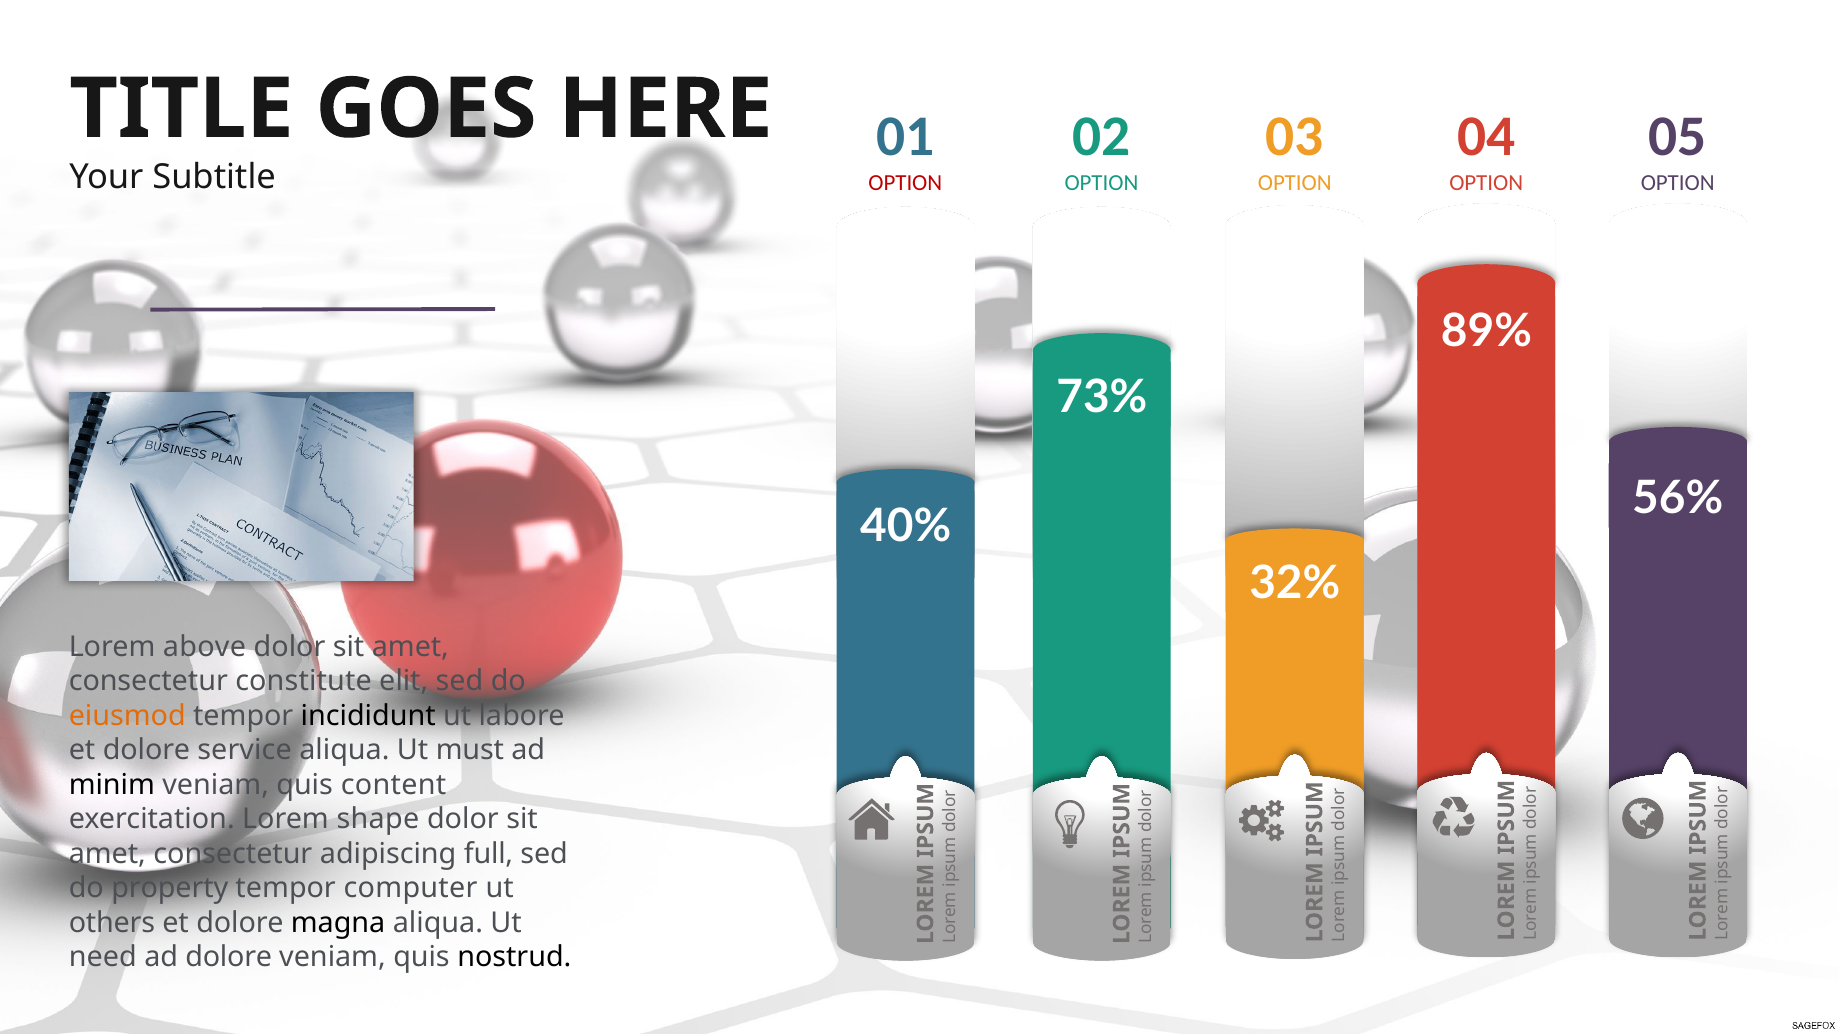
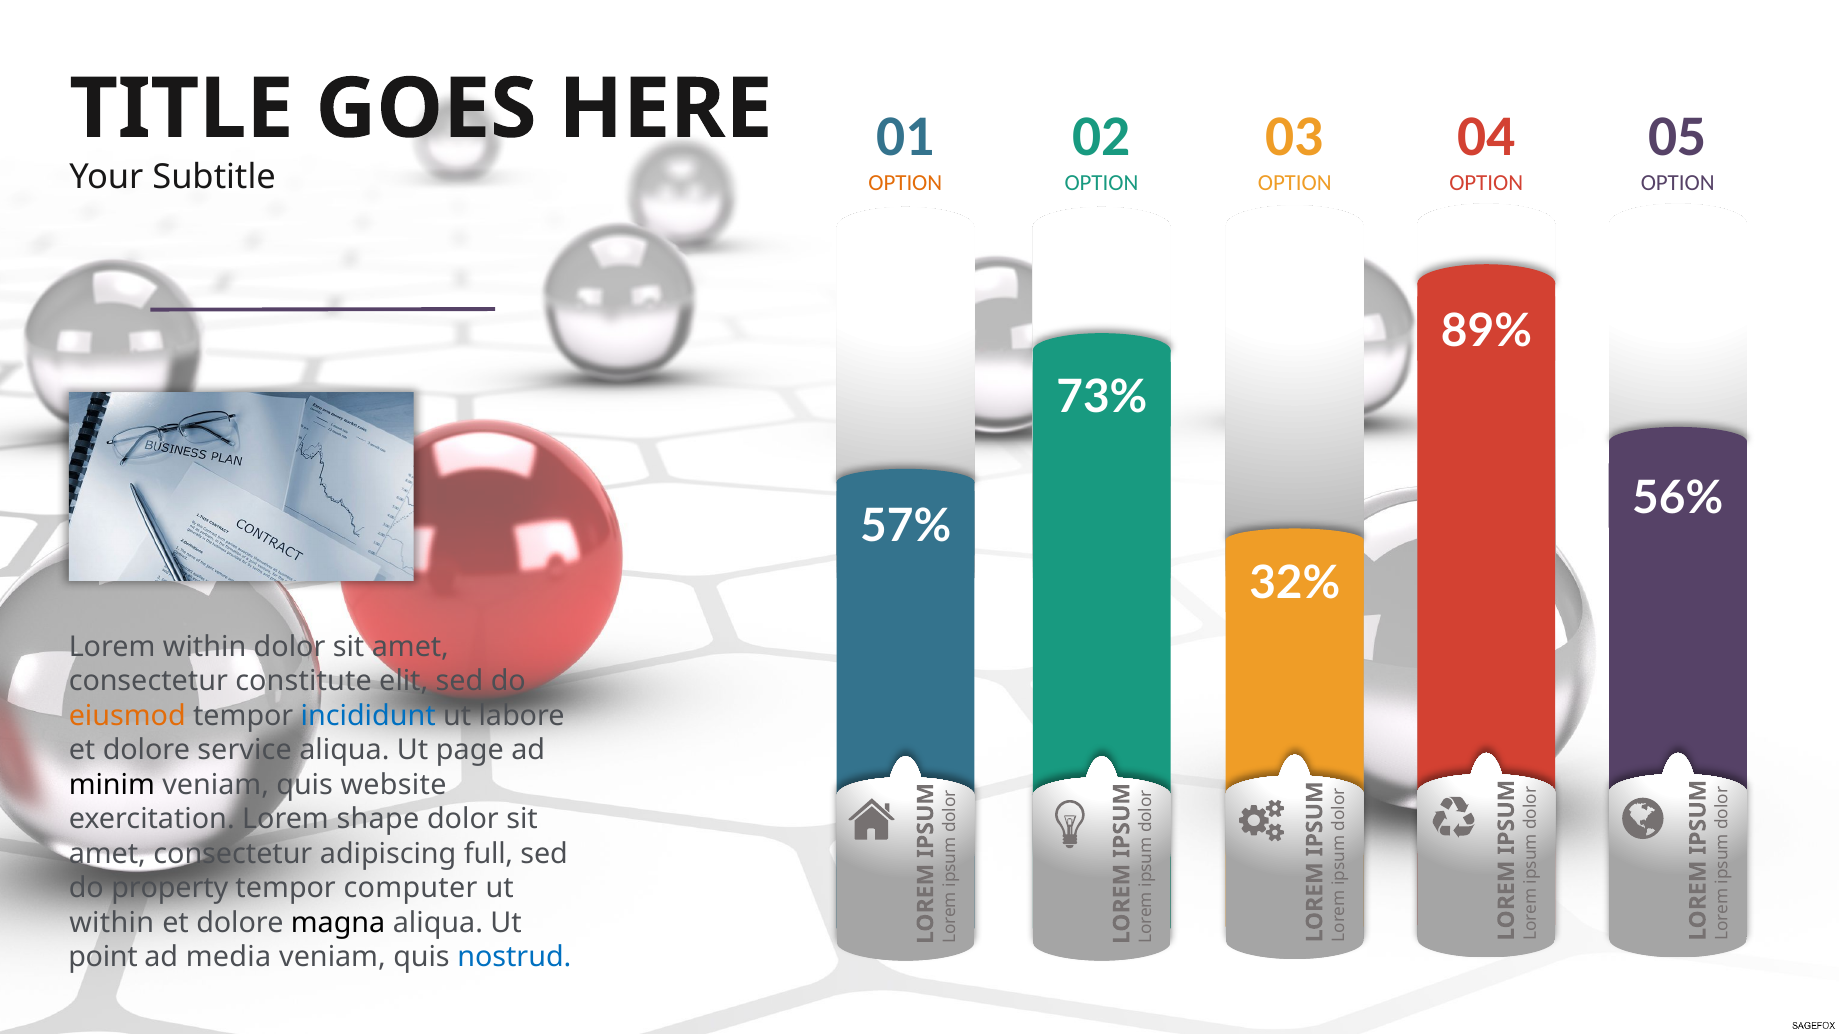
OPTION colour: red -> orange (905, 183)
40%: 40% -> 57% (906, 527)
Lorem above: above -> within (205, 647)
incididunt colour: black -> blue (368, 716)
must: must -> page (470, 751)
content: content -> website (394, 785)
others: others -> within (112, 923)
need: need -> point (103, 958)
ad dolore: dolore -> media (228, 958)
nostrud colour: black -> blue (514, 958)
